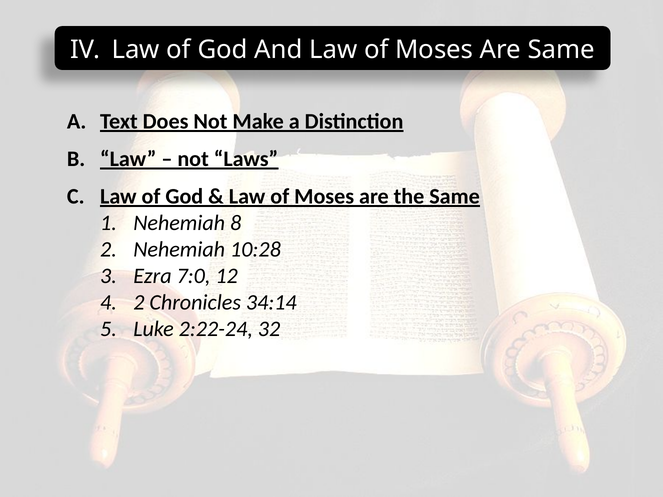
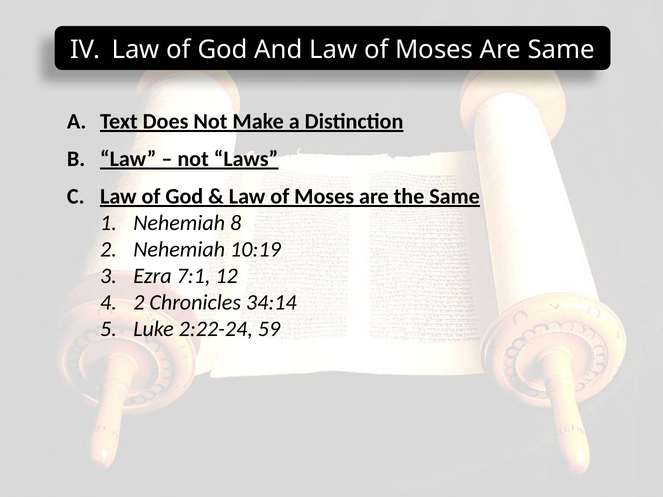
10:28: 10:28 -> 10:19 (255, 250)
7:0: 7:0 -> 7:1 (194, 276)
32: 32 -> 59 (269, 329)
